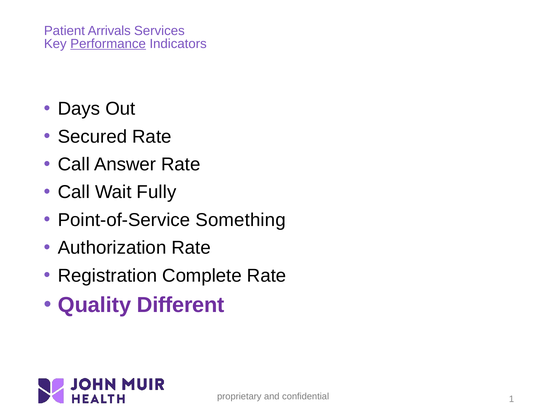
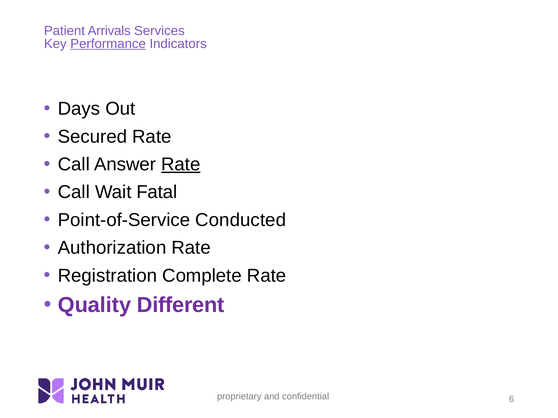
Rate underline: none -> present (181, 165)
Fully: Fully -> Fatal (157, 192)
Something: Something -> Conducted (241, 220)
1: 1 -> 6 (512, 400)
